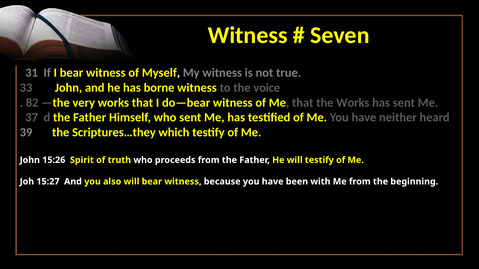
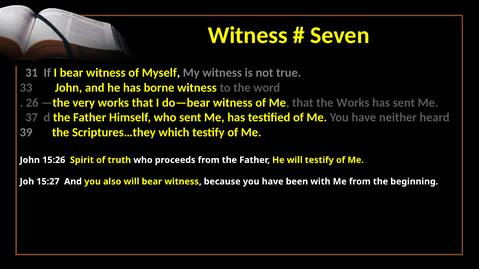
voice: voice -> word (267, 88)
82: 82 -> 26 (32, 103)
